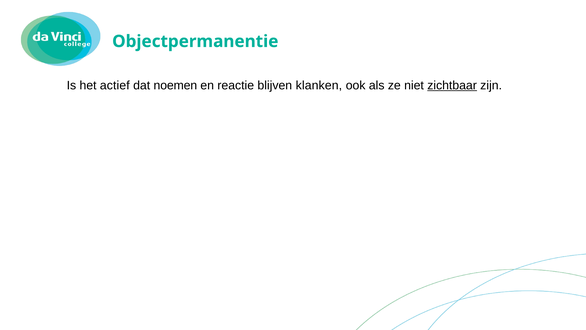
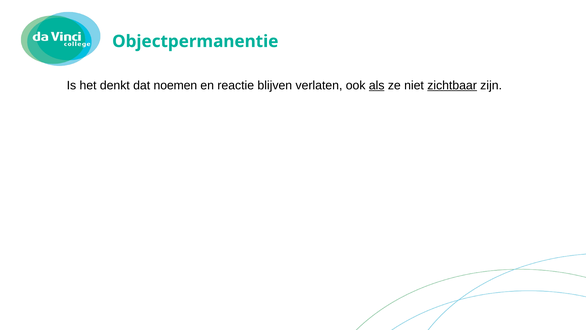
actief: actief -> denkt (115, 85)
klanken: klanken -> verlaten (319, 85)
als underline: none -> present (377, 85)
